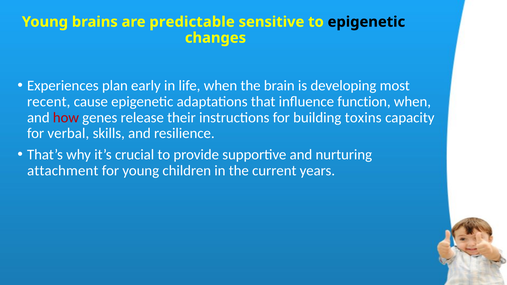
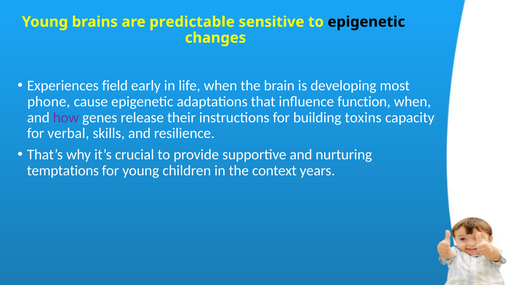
plan: plan -> field (115, 86)
recent: recent -> phone (49, 102)
how colour: red -> purple (66, 118)
attachment: attachment -> temptations (63, 171)
current: current -> context (274, 171)
